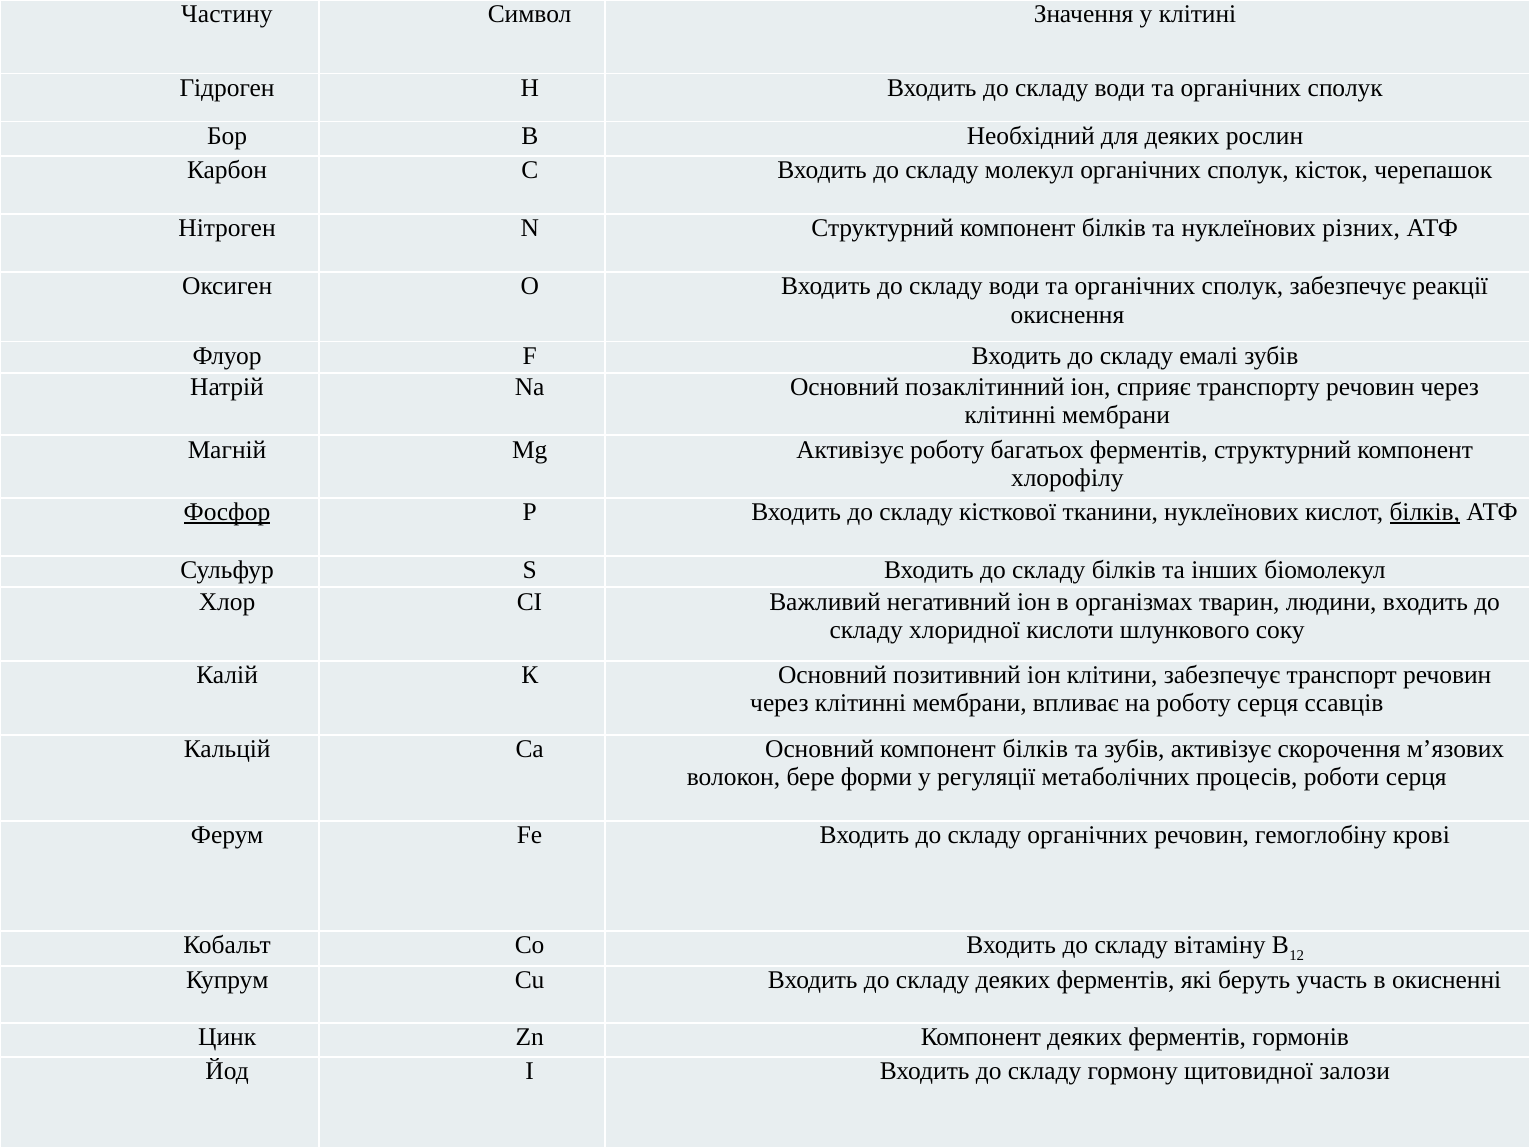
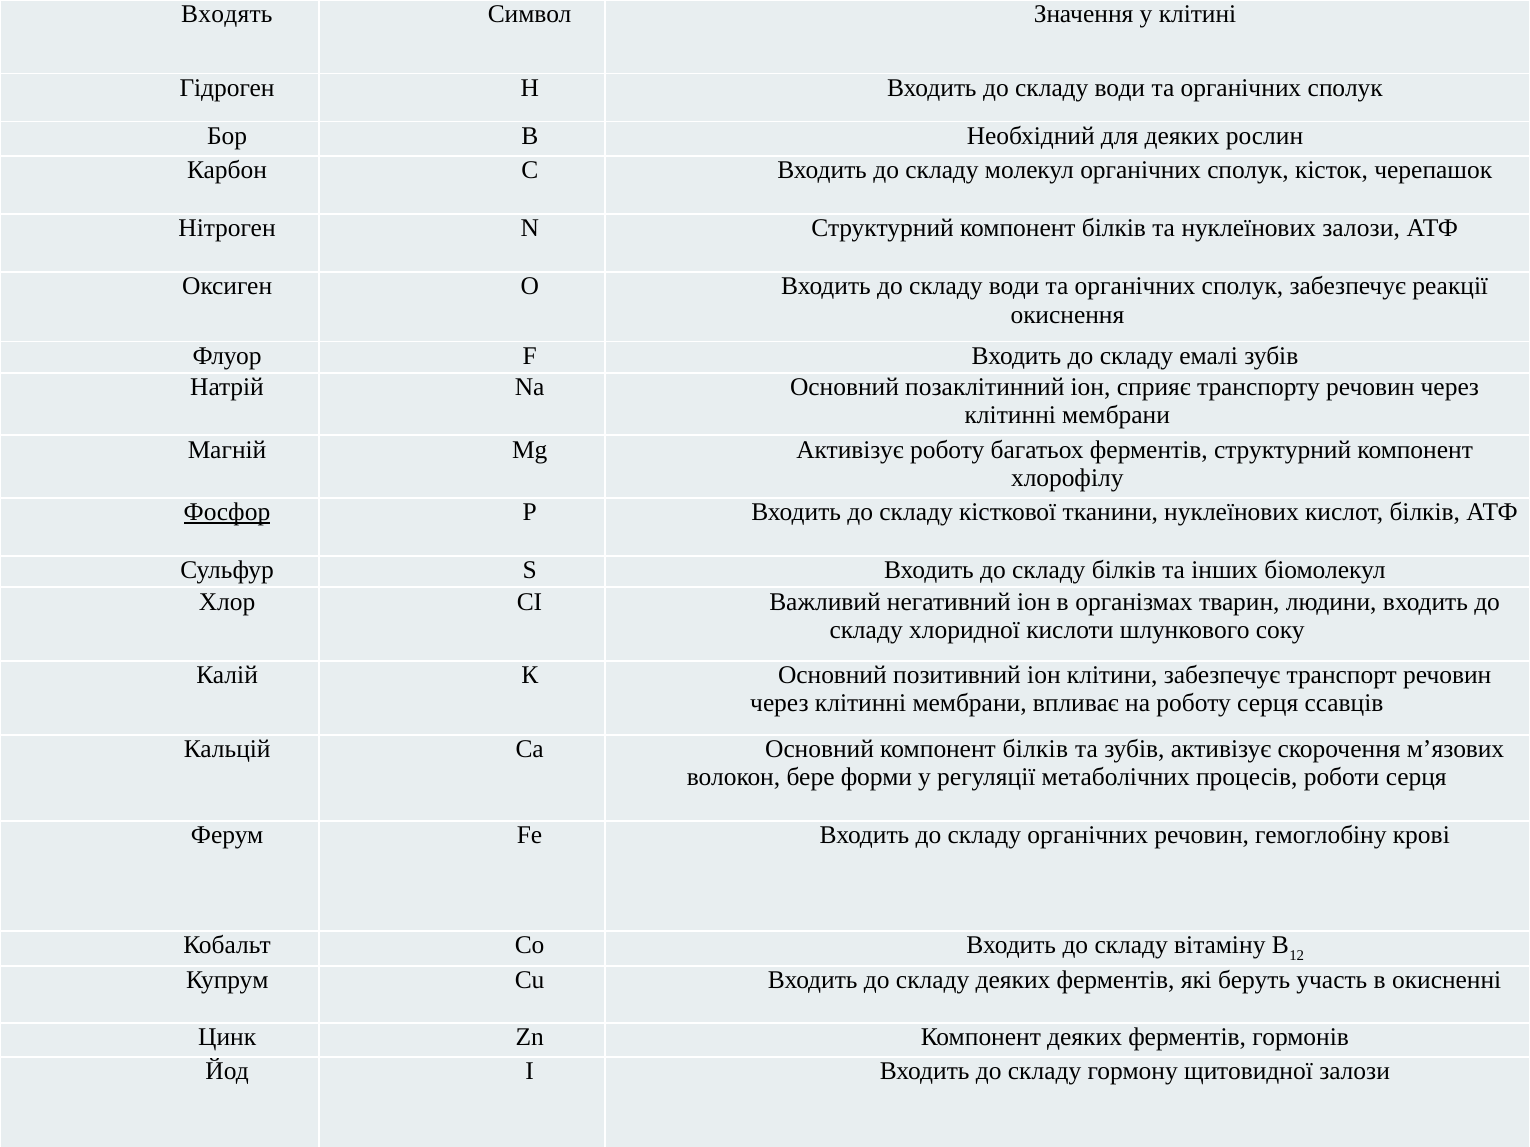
Частину: Частину -> Входять (227, 14)
нуклеїнових різних: різних -> залози (1361, 229)
білків underline: present -> none (1425, 513)
